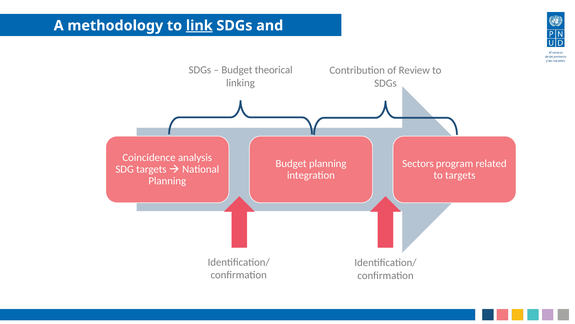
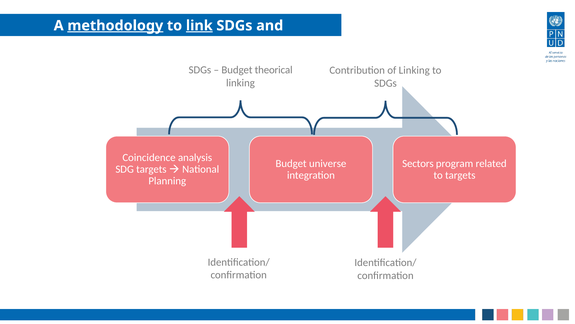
methodology underline: none -> present (115, 26)
of Review: Review -> Linking (414, 70)
Budget planning: planning -> universe (328, 163)
